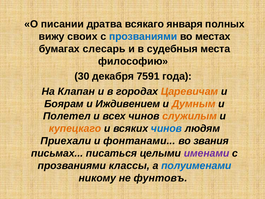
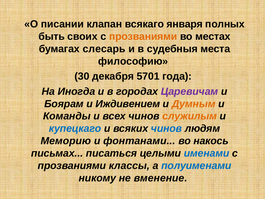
дратва: дратва -> клапан (104, 24)
вижу: вижу -> быть (52, 37)
прозваниями colour: blue -> orange (143, 37)
7591: 7591 -> 5701 (148, 76)
Клапан: Клапан -> Иногда (76, 91)
Царевичам colour: orange -> purple (190, 91)
Полетел: Полетел -> Команды (67, 116)
купецкаго colour: orange -> blue (75, 128)
Приехали: Приехали -> Меморию (66, 141)
звания: звания -> накось (211, 141)
именами colour: purple -> blue (207, 153)
фунтовъ: фунтовъ -> вменение (161, 178)
